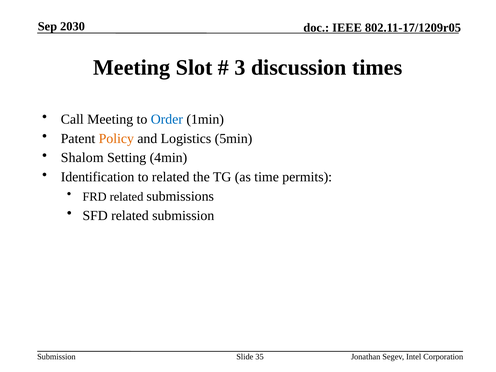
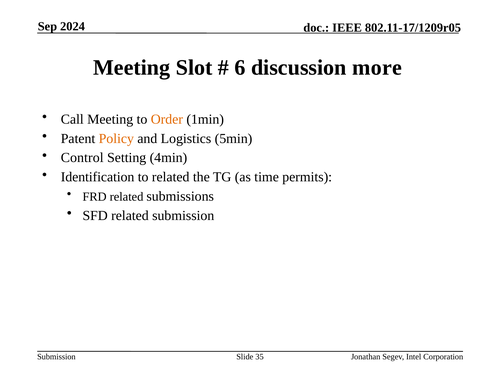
2030: 2030 -> 2024 (73, 26)
3: 3 -> 6 (240, 68)
times: times -> more (377, 68)
Order colour: blue -> orange (167, 119)
Shalom: Shalom -> Control (82, 158)
